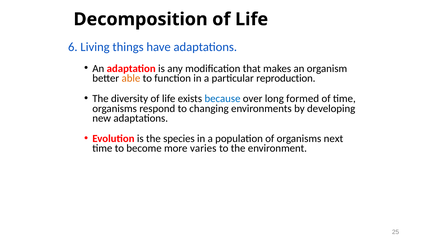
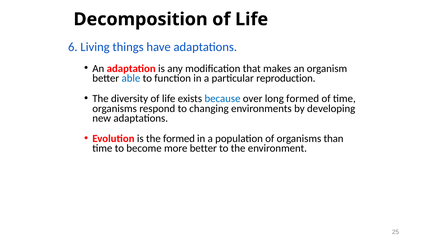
able colour: orange -> blue (131, 78)
the species: species -> formed (179, 139)
next: next -> than (334, 139)
more varies: varies -> better (203, 148)
